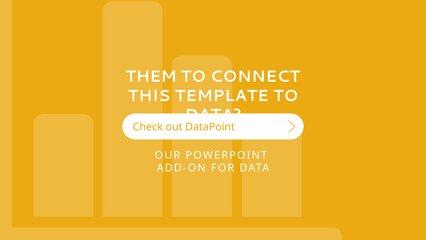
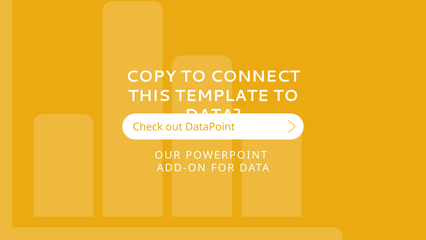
THEM: THEM -> COPY (151, 76)
